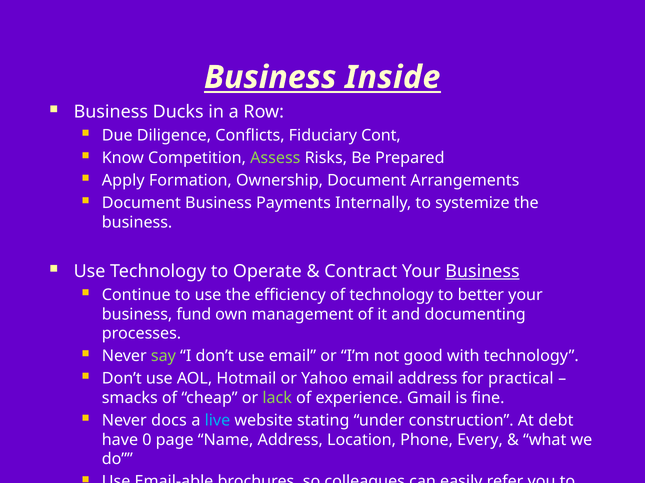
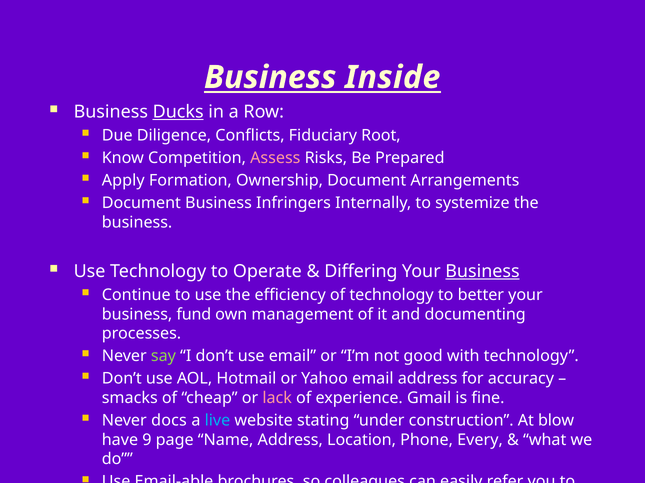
Ducks underline: none -> present (178, 112)
Cont: Cont -> Root (381, 136)
Assess colour: light green -> pink (275, 158)
Payments: Payments -> Infringers (294, 203)
Contract: Contract -> Differing (361, 272)
practical: practical -> accuracy (521, 379)
lack colour: light green -> pink (277, 399)
debt: debt -> blow (556, 421)
0: 0 -> 9 (147, 440)
